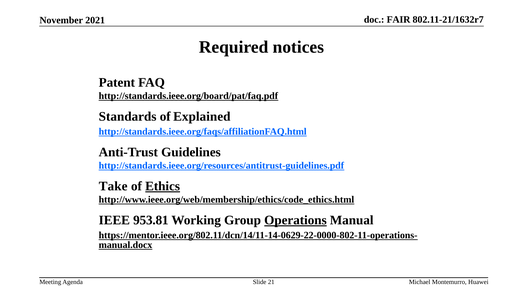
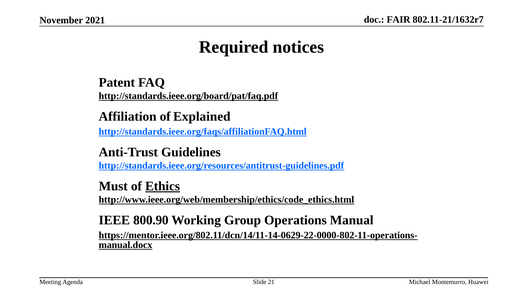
Standards: Standards -> Affiliation (128, 117)
Take: Take -> Must (113, 186)
953.81: 953.81 -> 800.90 (151, 220)
Operations underline: present -> none (295, 220)
